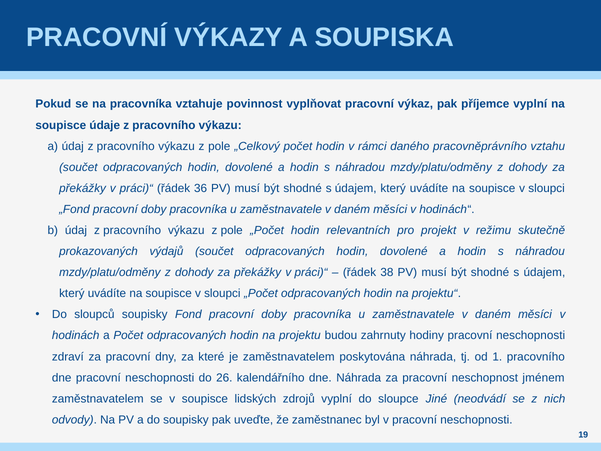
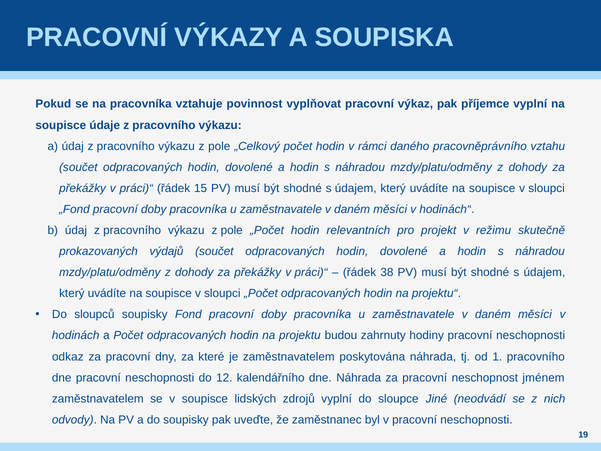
36: 36 -> 15 (201, 188)
zdraví: zdraví -> odkaz (68, 356)
26: 26 -> 12 (224, 377)
